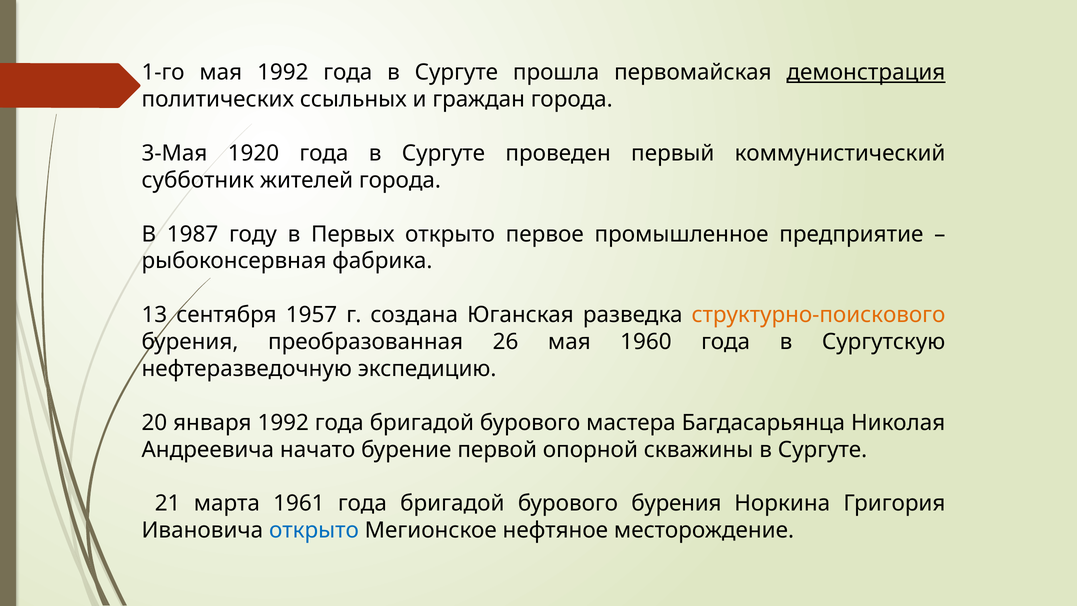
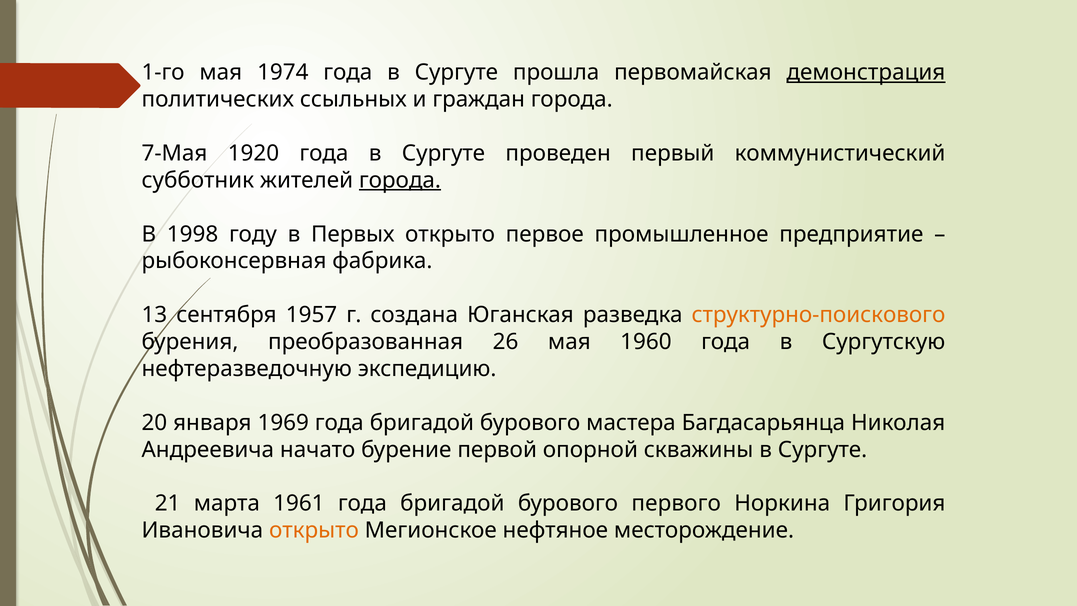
мая 1992: 1992 -> 1974 (283, 72)
3-Мая: 3-Мая -> 7-Мая (174, 153)
города underline: none -> present (400, 180)
1987: 1987 -> 1998 (193, 234)
января 1992: 1992 -> 1969 (283, 423)
бурового бурения: бурения -> первого (676, 503)
открыто colour: blue -> orange (314, 530)
